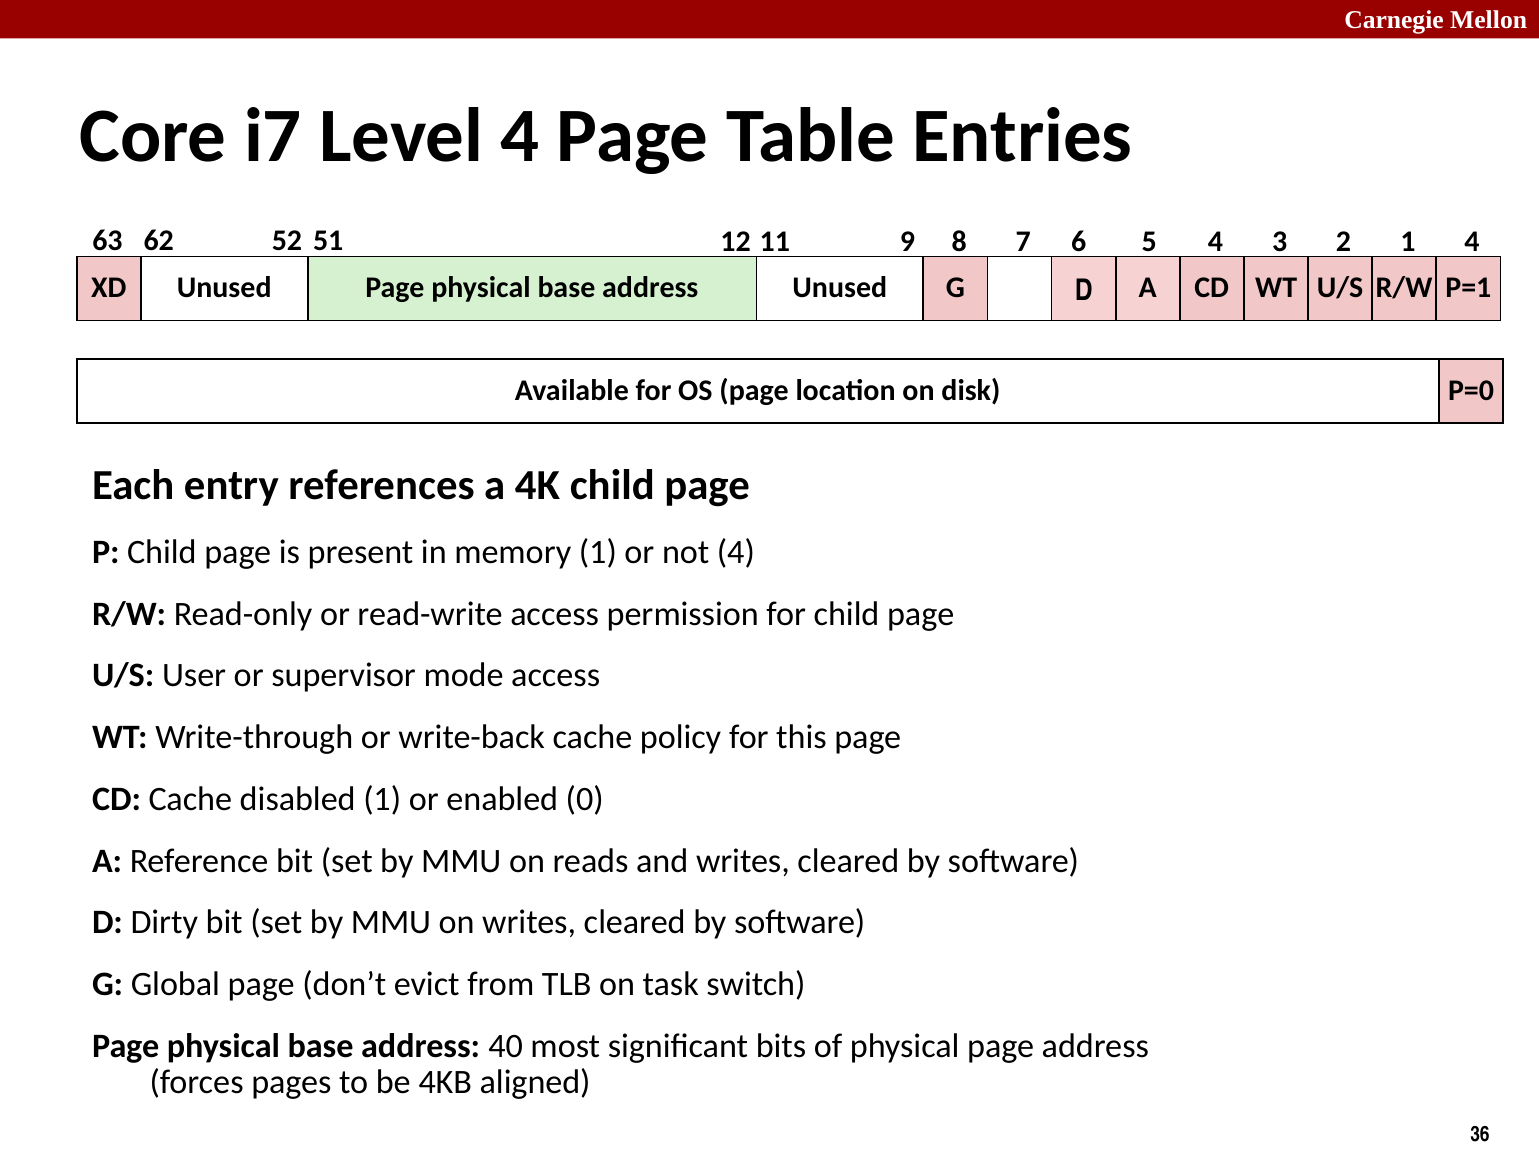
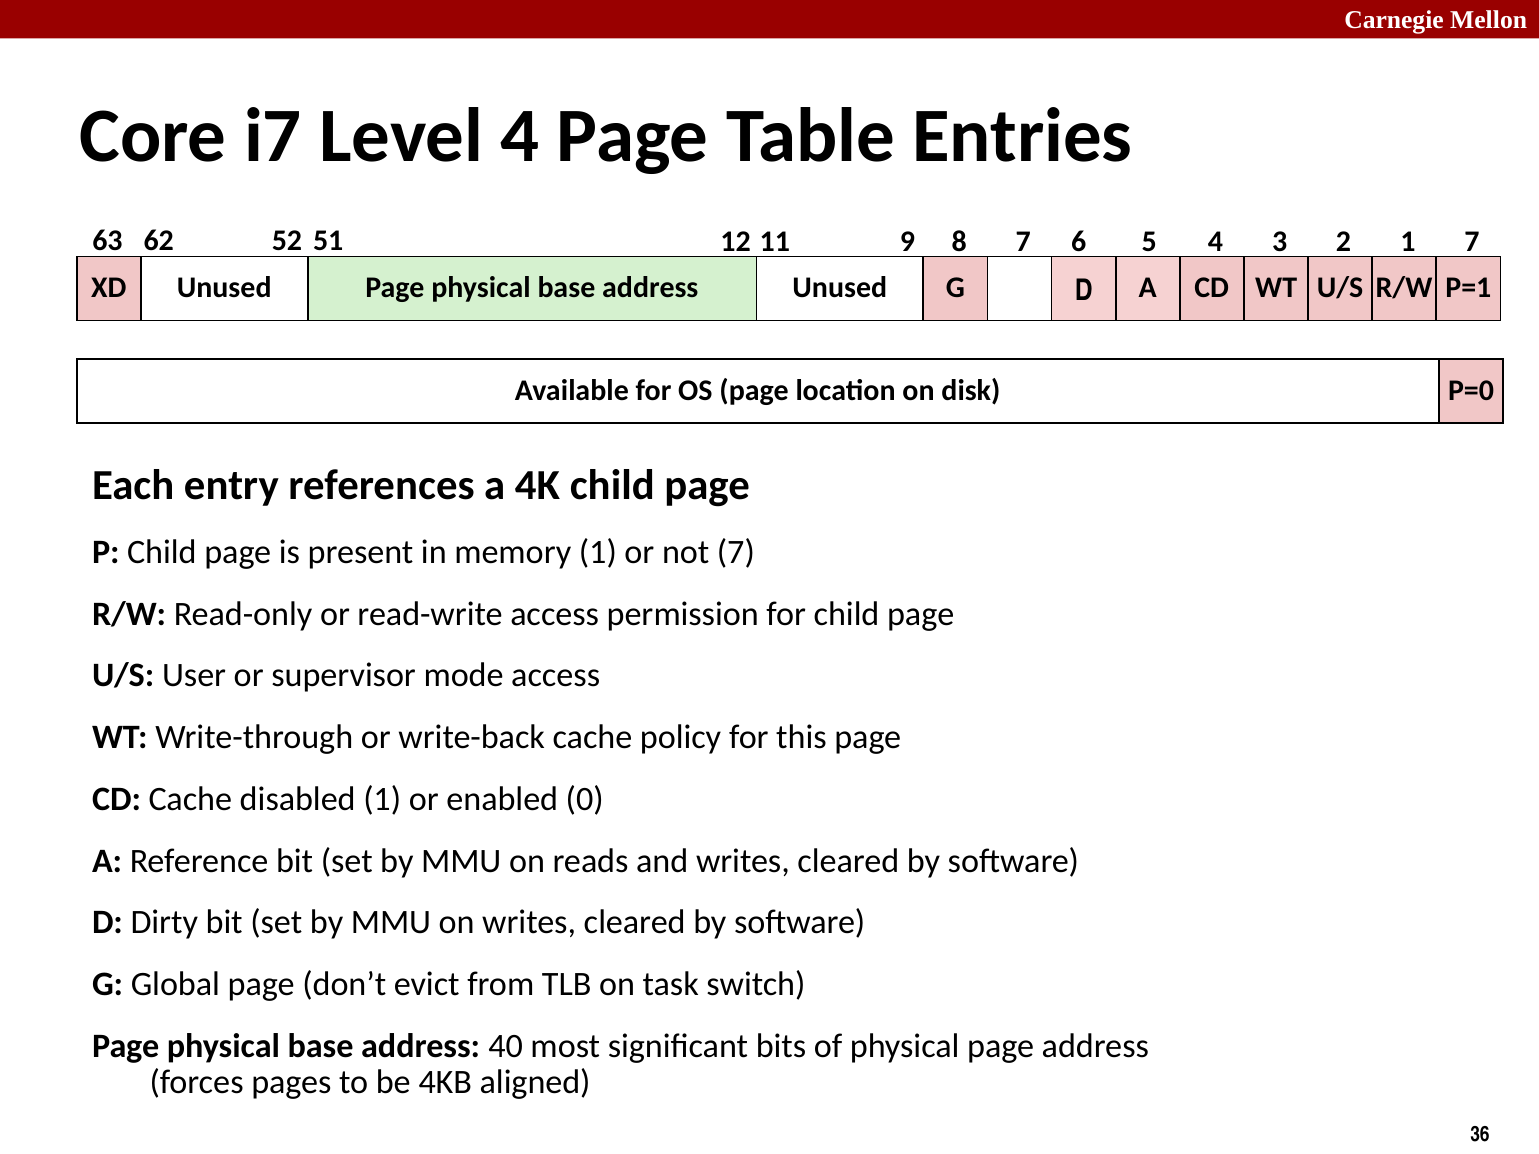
1 4: 4 -> 7 (1472, 242)
not 4: 4 -> 7 (736, 552)
